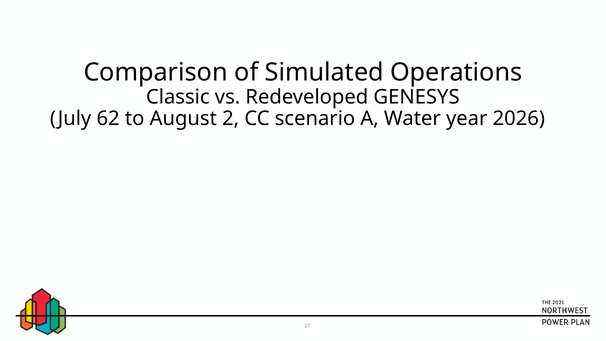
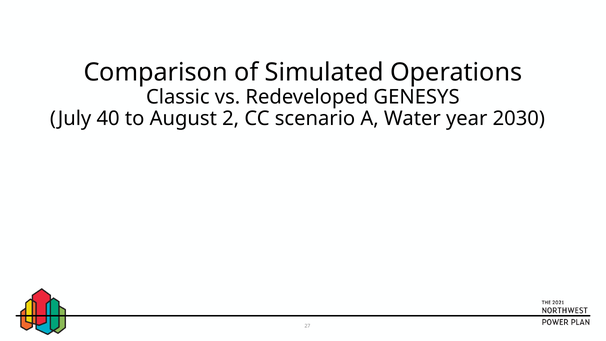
62: 62 -> 40 (108, 119)
2026: 2026 -> 2030 (519, 119)
